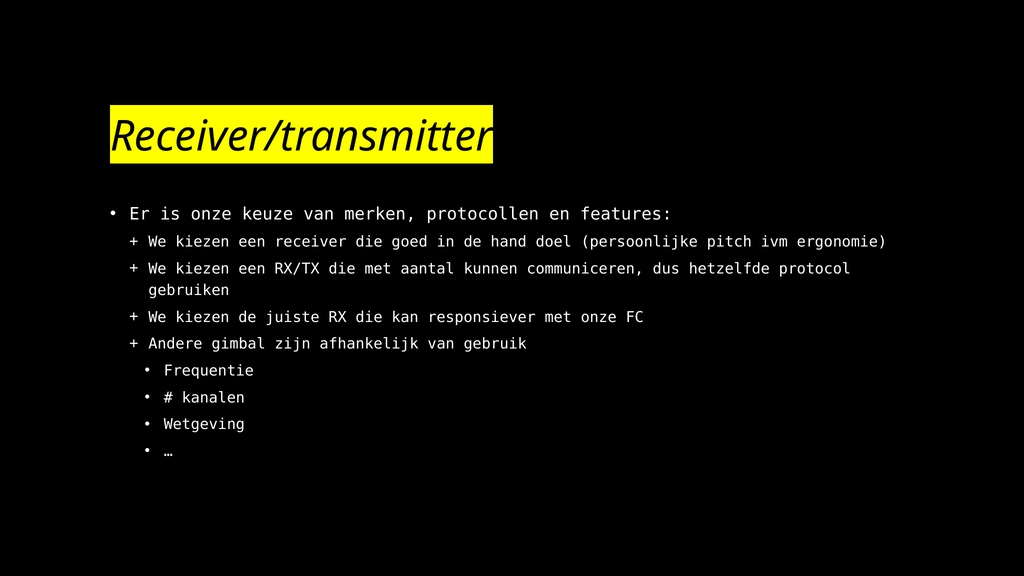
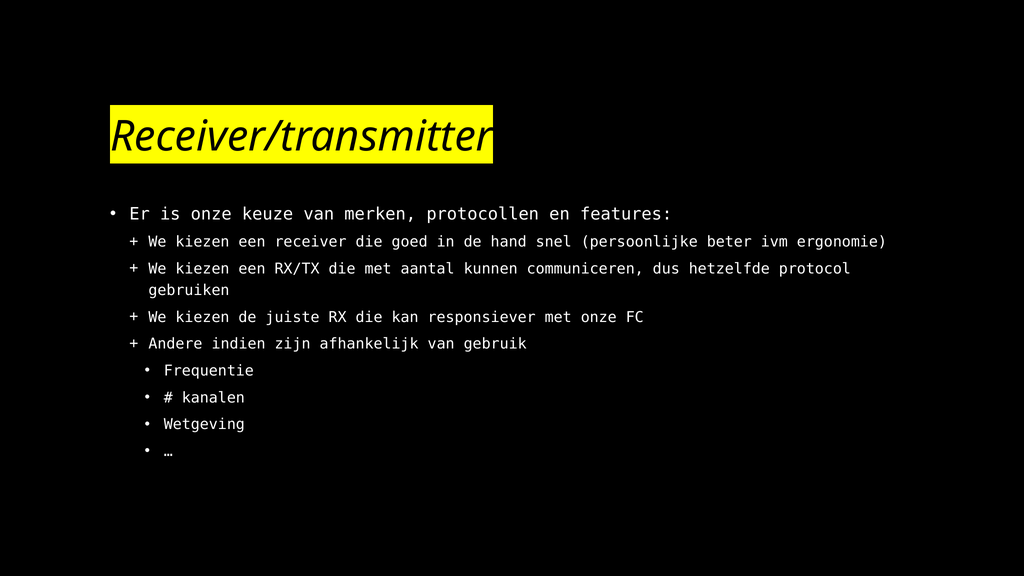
doel: doel -> snel (554, 242)
pitch: pitch -> beter (729, 242)
gimbal: gimbal -> indien (239, 344)
